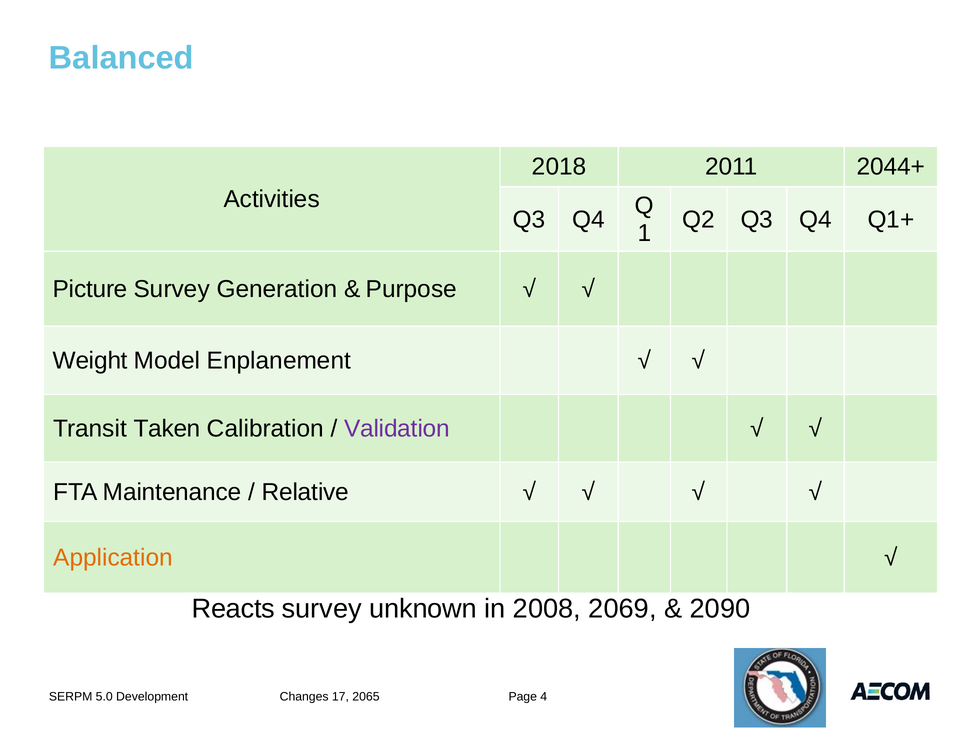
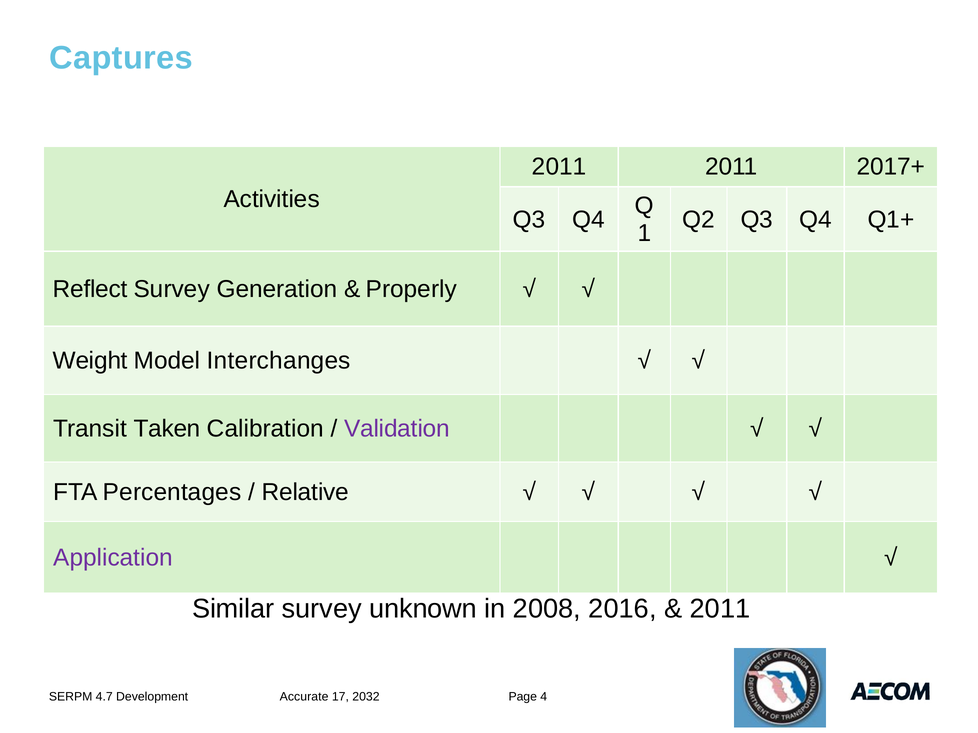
Balanced: Balanced -> Captures (121, 58)
2018: 2018 -> 2011 (559, 167)
2044+: 2044+ -> 2017+ (891, 167)
Picture: Picture -> Reflect (90, 289)
Purpose: Purpose -> Properly (411, 289)
Enplanement: Enplanement -> Interchanges (279, 361)
Maintenance: Maintenance -> Percentages (172, 493)
Application colour: orange -> purple (113, 558)
Reacts: Reacts -> Similar (233, 609)
2069: 2069 -> 2016 (623, 609)
2090: 2090 -> 2011 (720, 609)
5.0: 5.0 -> 4.7 (104, 697)
Changes: Changes -> Accurate (304, 697)
2065: 2065 -> 2032 (366, 697)
